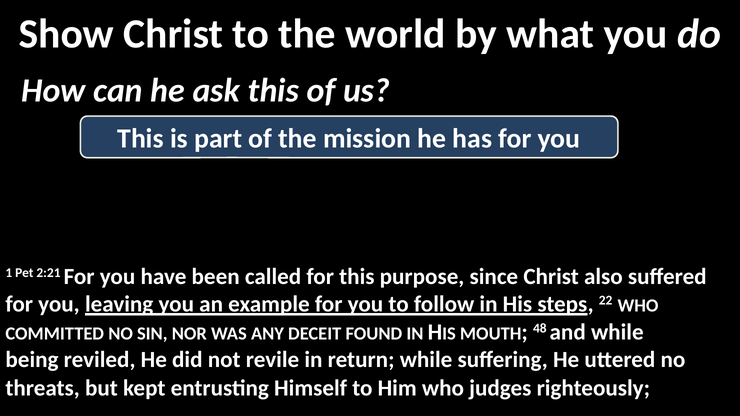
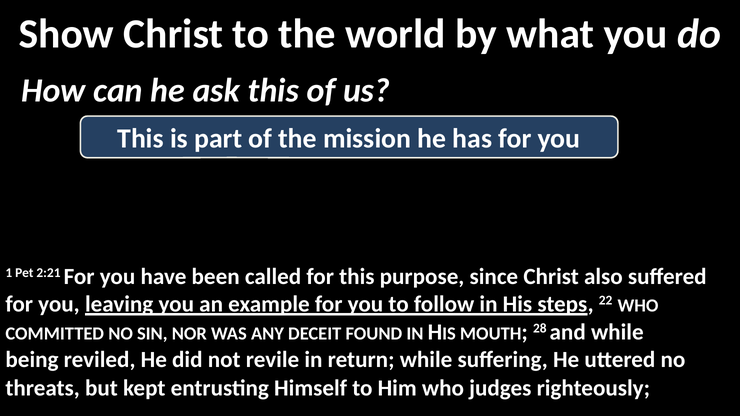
48: 48 -> 28 (540, 328)
